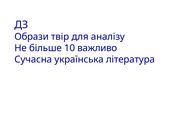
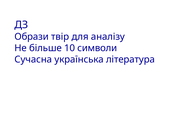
важливо: важливо -> символи (97, 48)
